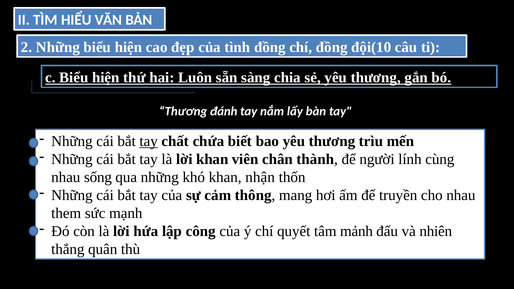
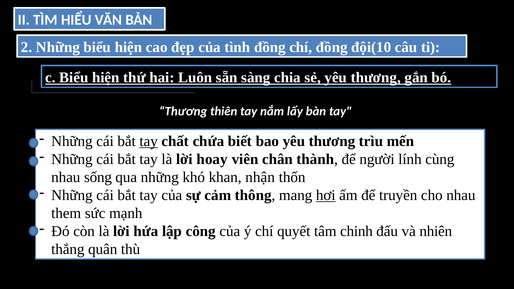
đánh: đánh -> thiên (224, 111)
lời khan: khan -> hoay (212, 159)
hơi underline: none -> present (326, 195)
mảnh: mảnh -> chinh (356, 231)
